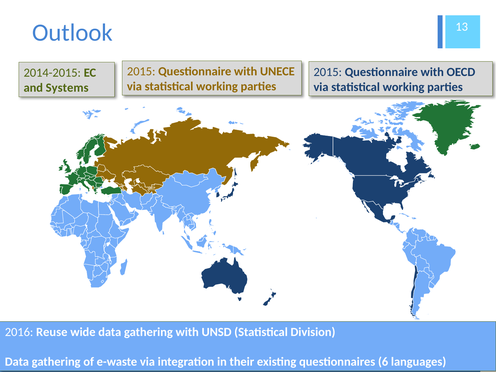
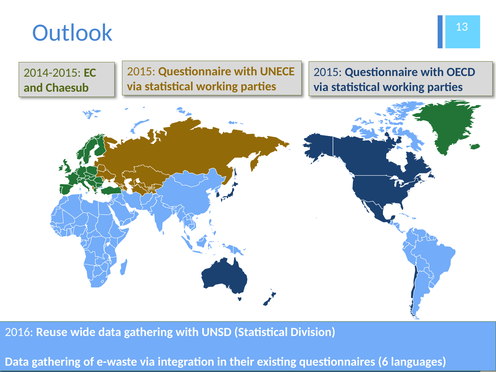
Systems: Systems -> Chaesub (67, 88)
